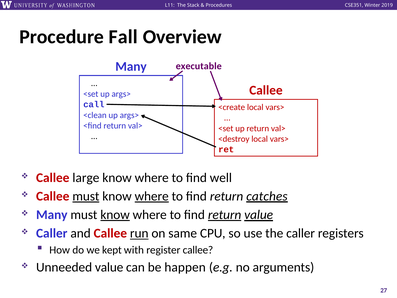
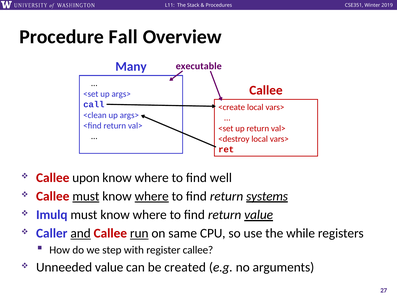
large: large -> upon (86, 178)
catches: catches -> systems (267, 196)
Many: Many -> Imulq (52, 215)
know underline: present -> none (115, 215)
return underline: present -> none (225, 215)
and underline: none -> present (81, 233)
the caller: caller -> while (301, 233)
kept: kept -> step (112, 250)
happen: happen -> created (185, 267)
